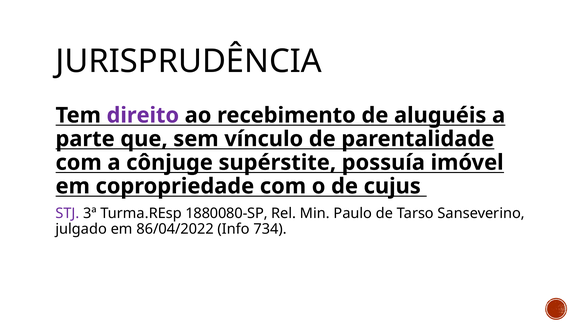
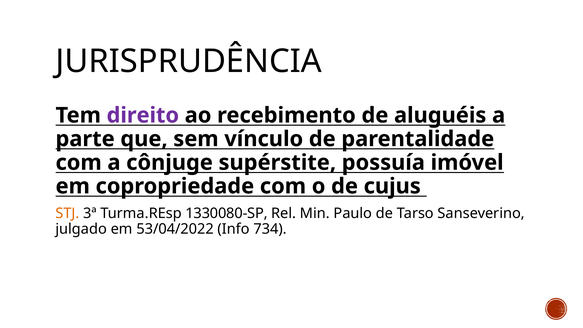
STJ colour: purple -> orange (68, 213)
1880080-SP: 1880080-SP -> 1330080-SP (227, 213)
86/04/2022: 86/04/2022 -> 53/04/2022 (175, 229)
